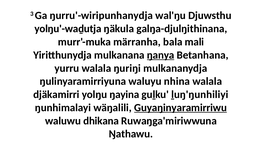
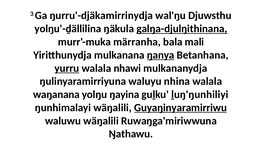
ŋurru'-wiripunhanydja: ŋurru'-wiripunhanydja -> ŋurru'-djäkamirrinydja (101, 16)
yolŋu'-waḏutja: yolŋu'-waḏutja -> yolŋu'-ḏällilina (68, 29)
galŋa-djulŋithinana underline: none -> present (182, 29)
yurru underline: none -> present (67, 68)
ŋuriŋi: ŋuriŋi -> nhawi (127, 68)
djäkamirri: djäkamirri -> waŋanana (56, 94)
waluwu dhikana: dhikana -> wäŋalili (101, 120)
